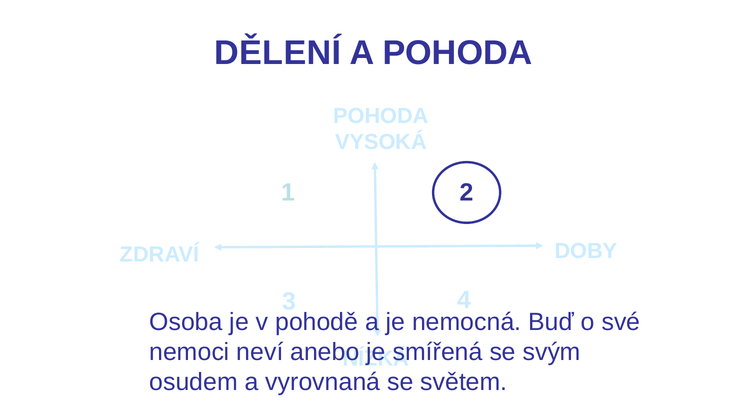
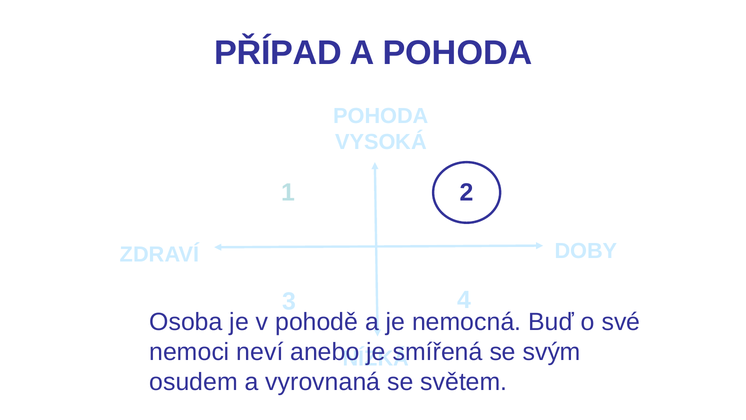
DĚLENÍ: DĚLENÍ -> PŘÍPAD (278, 53)
